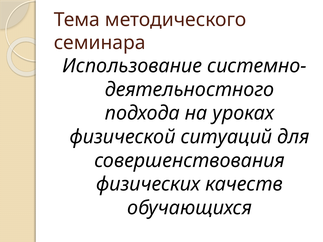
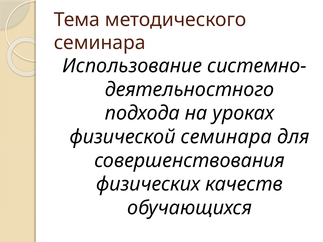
физической ситуаций: ситуаций -> семинара (226, 137)
